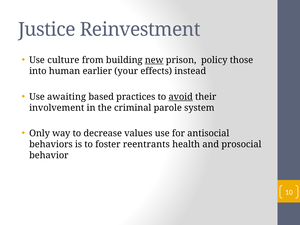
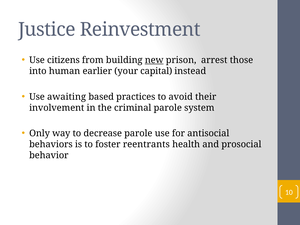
culture: culture -> citizens (63, 60)
policy: policy -> arrest (214, 60)
effects: effects -> capital (156, 71)
avoid underline: present -> none (181, 97)
decrease values: values -> parole (138, 133)
